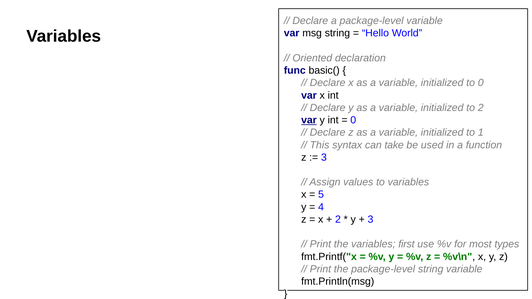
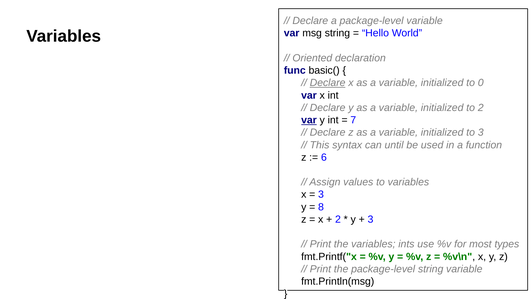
Declare underline: none -> present (328, 83)
0: 0 -> 7 (353, 120)
to 1: 1 -> 3 (481, 133)
take: take -> until (394, 145)
3: 3 -> 6 (324, 157)
5: 5 -> 3 (321, 195)
4: 4 -> 8 (321, 207)
first: first -> ints (406, 244)
